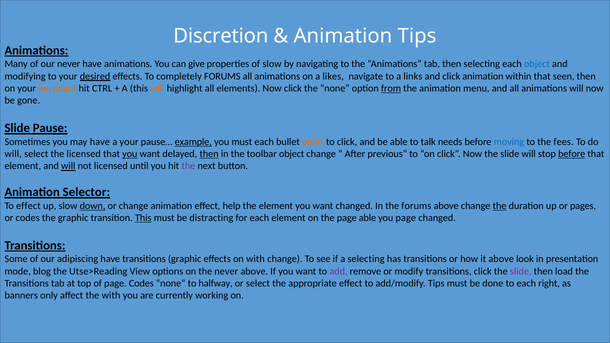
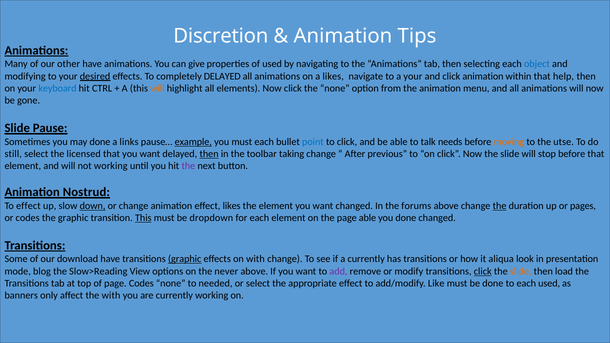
our never: never -> other (69, 64)
of slow: slow -> used (272, 64)
completely FORUMS: FORUMS -> DELAYED (222, 76)
a links: links -> your (413, 76)
seen: seen -> help (564, 76)
keyboard colour: orange -> blue (57, 88)
from underline: present -> none (391, 88)
may have: have -> done (100, 142)
a your: your -> links (129, 142)
point colour: orange -> blue (313, 142)
moving colour: blue -> orange (509, 142)
fees: fees -> utse (564, 142)
will: will -> still (13, 154)
you underline: present -> none (130, 154)
toolbar object: object -> taking (292, 154)
before underline: present -> none (572, 154)
will underline: present -> none (68, 166)
not licensed: licensed -> working (111, 166)
Selector: Selector -> Nostrud (86, 192)
effect help: help -> likes (232, 206)
distracting: distracting -> dropdown (211, 218)
you page: page -> done (406, 218)
adipiscing: adipiscing -> download (78, 259)
graphic underline: none -> present (185, 259)
a selecting: selecting -> currently (366, 259)
it above: above -> aliqua (501, 259)
Utse>Reading: Utse>Reading -> Slow>Reading (98, 271)
click underline: none -> present (483, 271)
slide colour: purple -> orange (521, 271)
halfway: halfway -> needed (216, 284)
add/modify Tips: Tips -> Like (436, 284)
each right: right -> used (549, 284)
